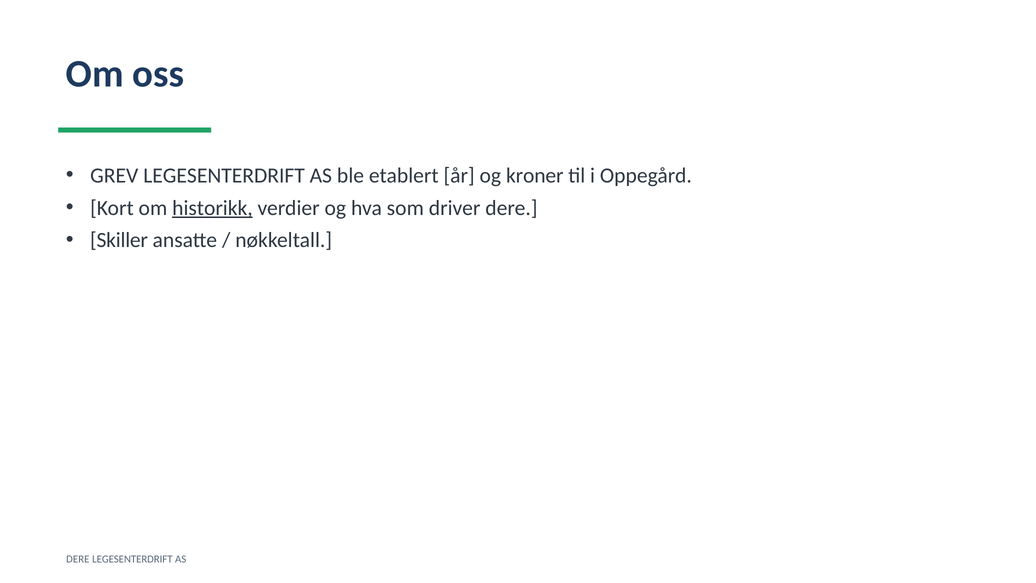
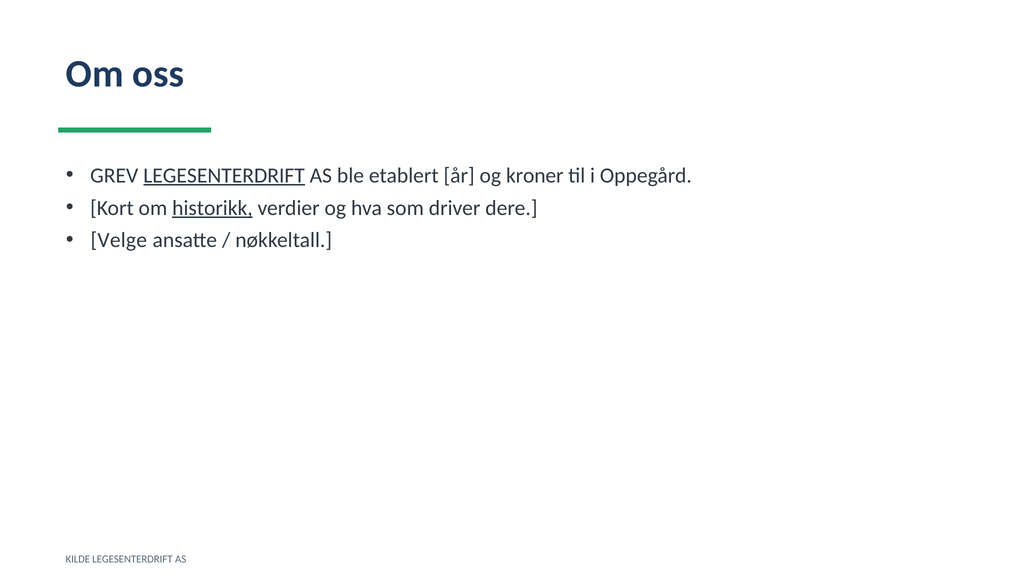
LEGESENTERDRIFT underline: none -> present (224, 175)
Skiller: Skiller -> Velge (119, 240)
DERE: DERE -> KILDE (78, 559)
